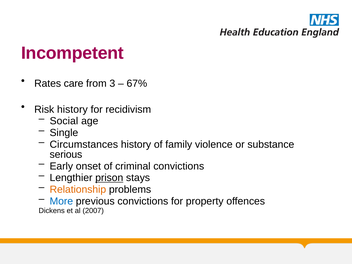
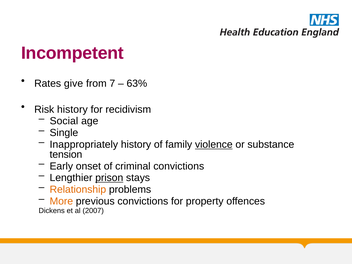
care: care -> give (74, 83)
3: 3 -> 7 (112, 83)
67%: 67% -> 63% (137, 83)
Circumstances: Circumstances -> Inappropriately (84, 145)
violence underline: none -> present (214, 145)
serious: serious -> tension (66, 154)
More colour: blue -> orange (61, 201)
